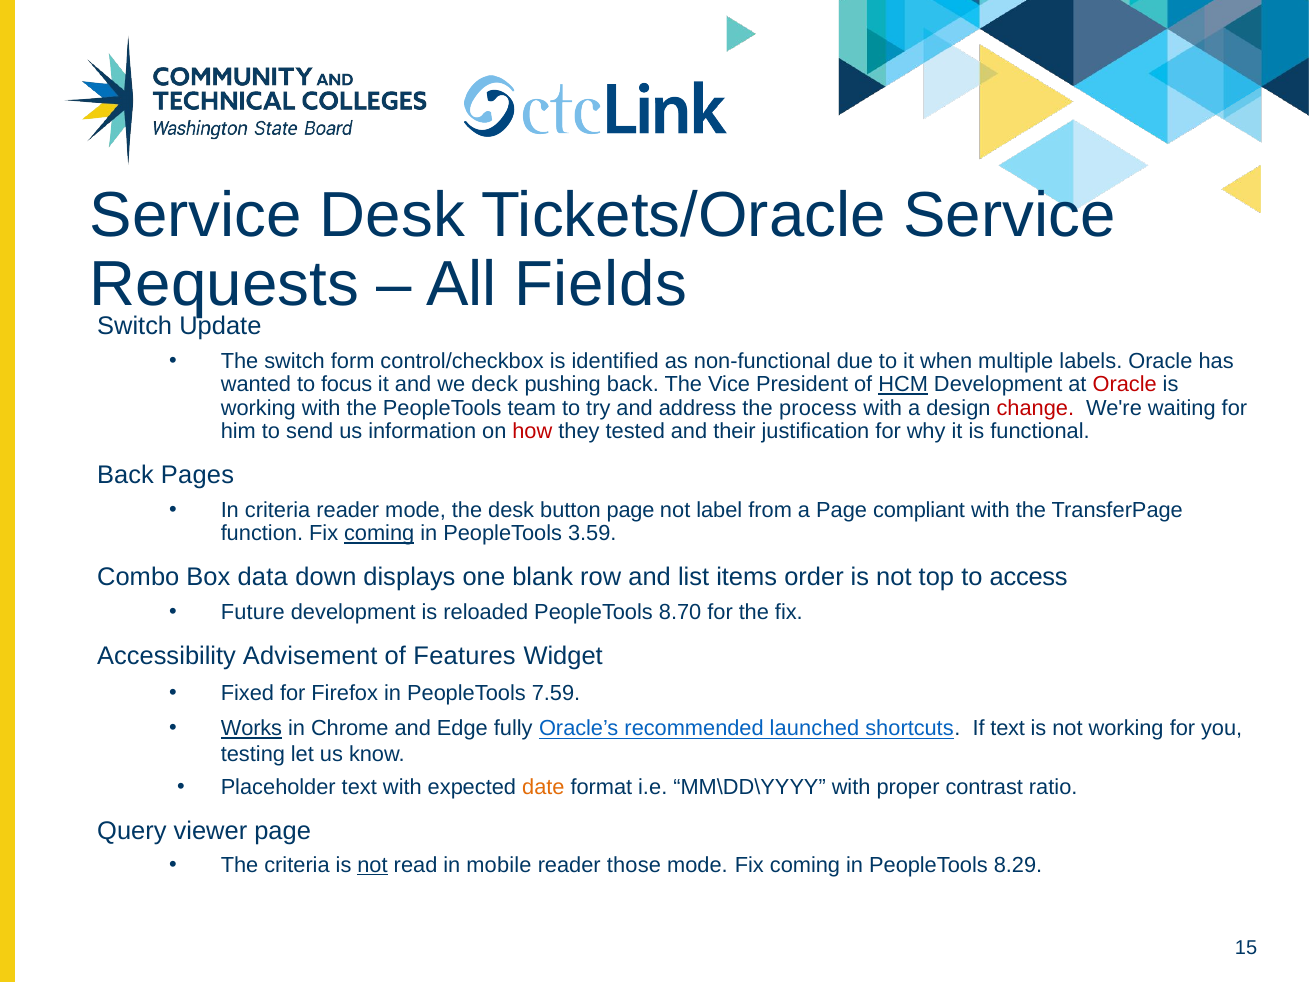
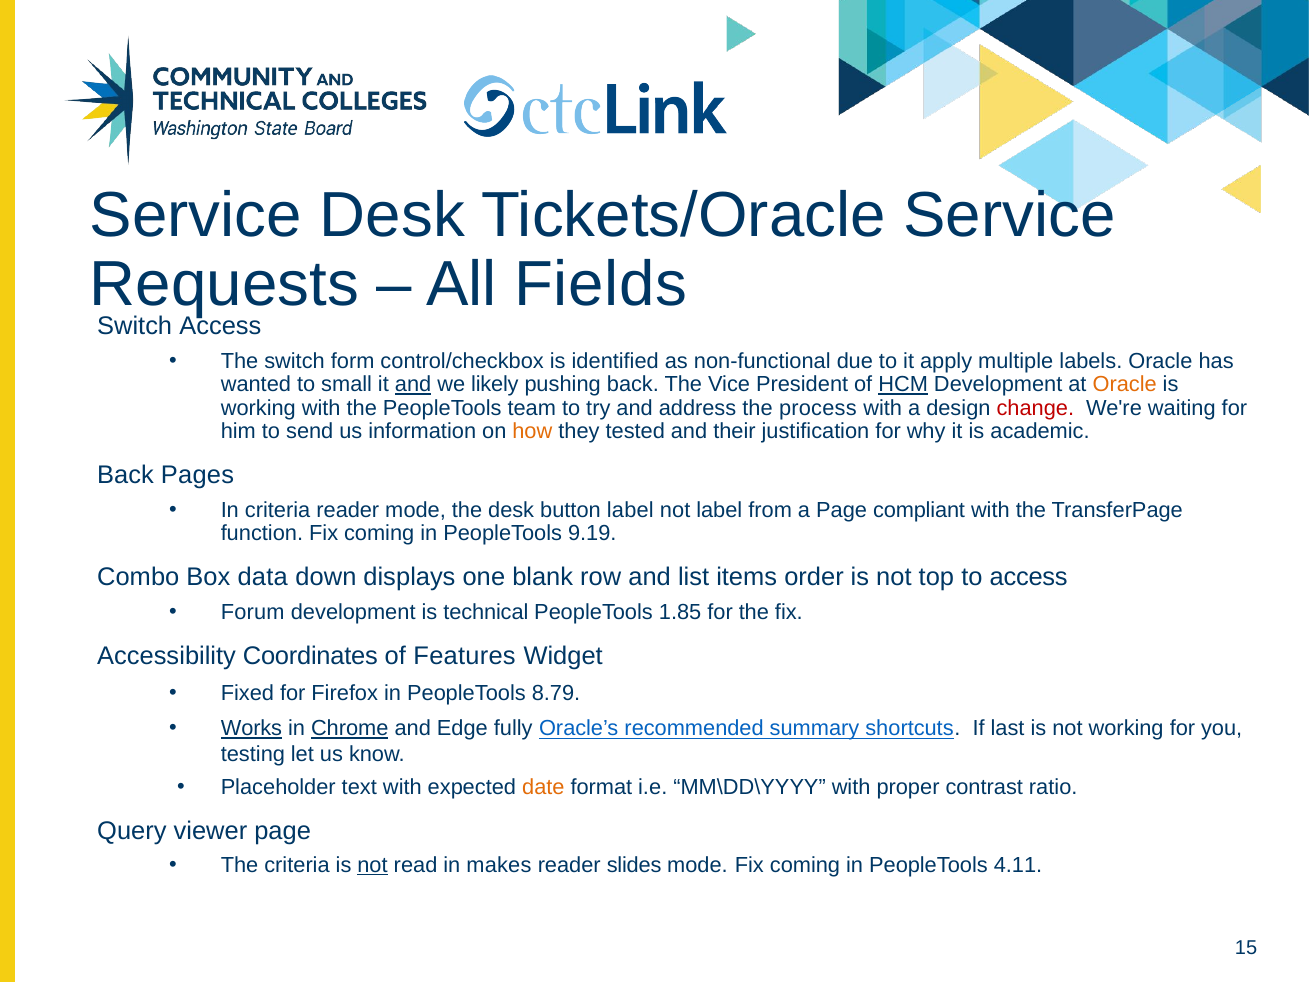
Switch Update: Update -> Access (220, 326)
when: when -> apply (946, 361)
focus: focus -> small (347, 385)
and underline: none -> present (413, 385)
deck: deck -> likely (495, 385)
Oracle colour: red -> orange (1125, 385)
how colour: red -> orange (532, 432)
functional: functional -> academic (1040, 432)
button page: page -> label (630, 510)
coming underline: present -> none (379, 534)
3.59: 3.59 -> 9.19 (592, 534)
Future: Future -> Forum (253, 612)
reloaded: reloaded -> technical (486, 612)
8.70: 8.70 -> 1.85 (680, 612)
Advisement: Advisement -> Coordinates (310, 656)
7.59: 7.59 -> 8.79 (556, 693)
Chrome underline: none -> present (350, 728)
launched: launched -> summary (815, 728)
If text: text -> last (1008, 728)
mobile: mobile -> makes (499, 865)
those: those -> slides (634, 865)
8.29: 8.29 -> 4.11 (1018, 865)
